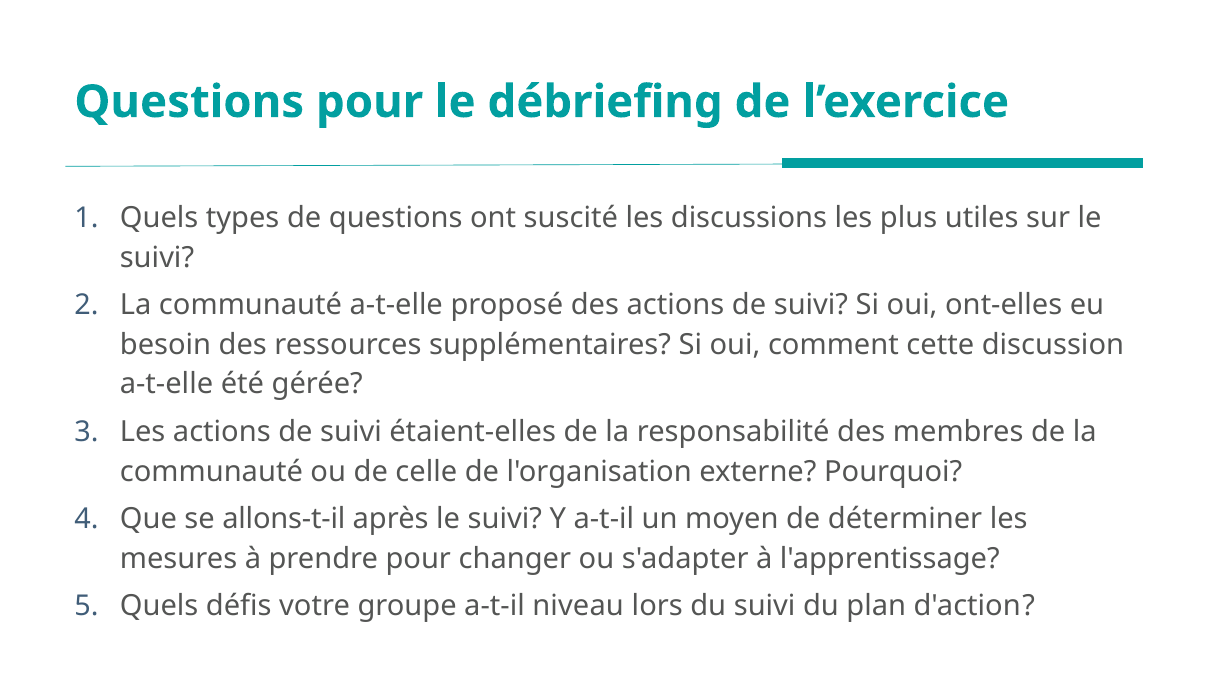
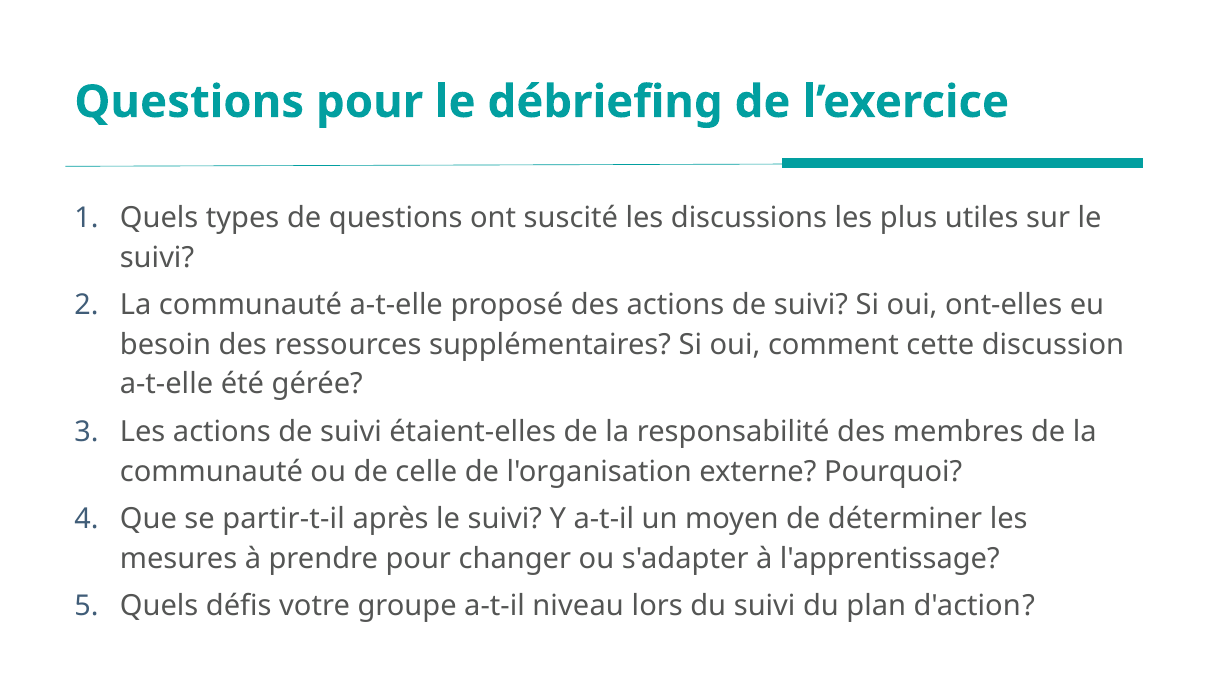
allons-t-il: allons-t-il -> partir-t-il (284, 519)
